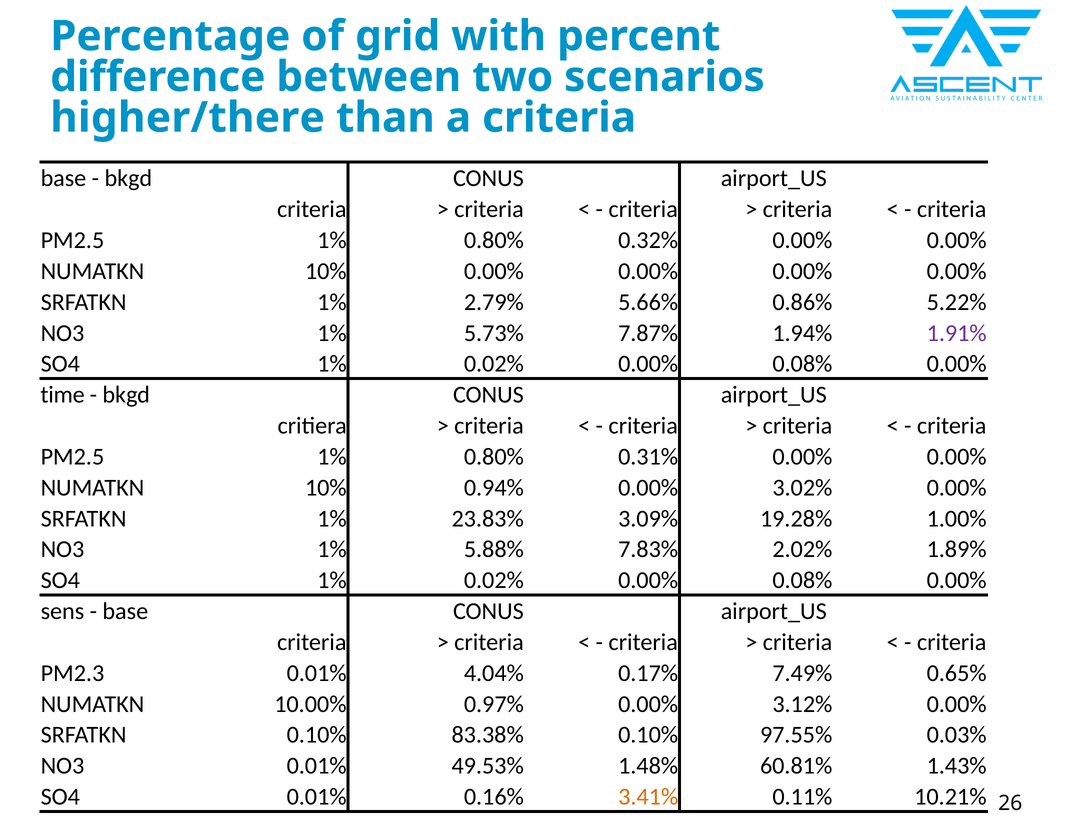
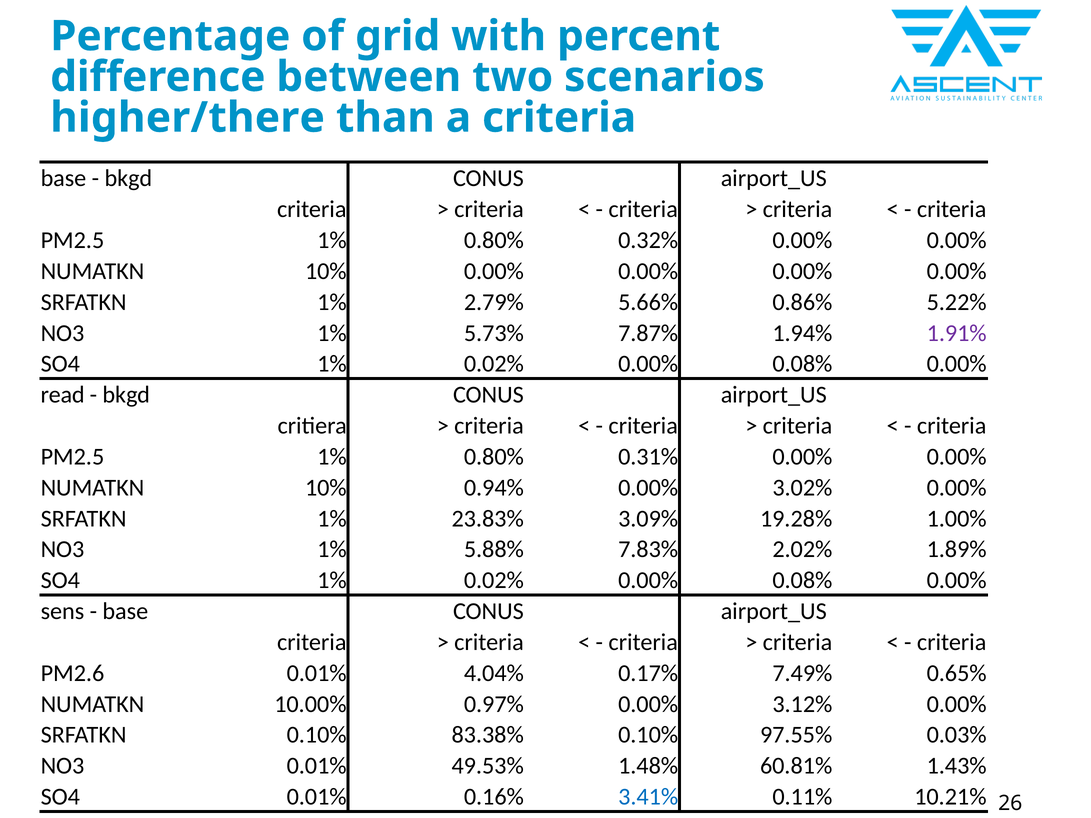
time: time -> read (63, 395)
PM2.3: PM2.3 -> PM2.6 (72, 673)
3.41% colour: orange -> blue (648, 797)
